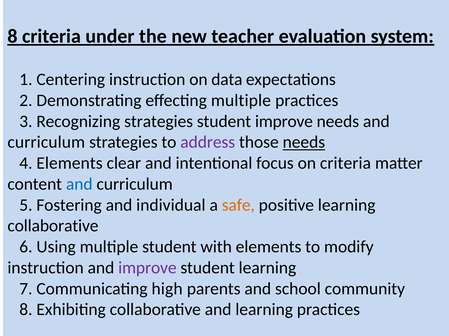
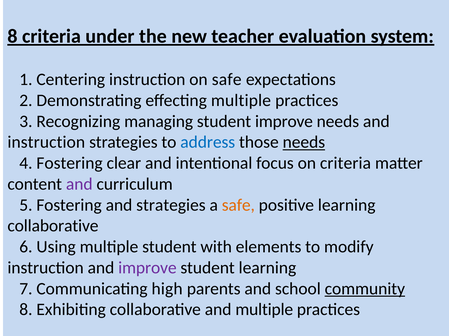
on data: data -> safe (227, 80)
Recognizing strategies: strategies -> managing (159, 122)
curriculum: curriculum -> instruction (46, 143)
address colour: purple -> blue (208, 143)
4 Elements: Elements -> Fostering (70, 163)
and colour: blue -> purple (79, 184)
and individual: individual -> strategies (171, 205)
community underline: none -> present (365, 289)
and learning: learning -> multiple (264, 310)
